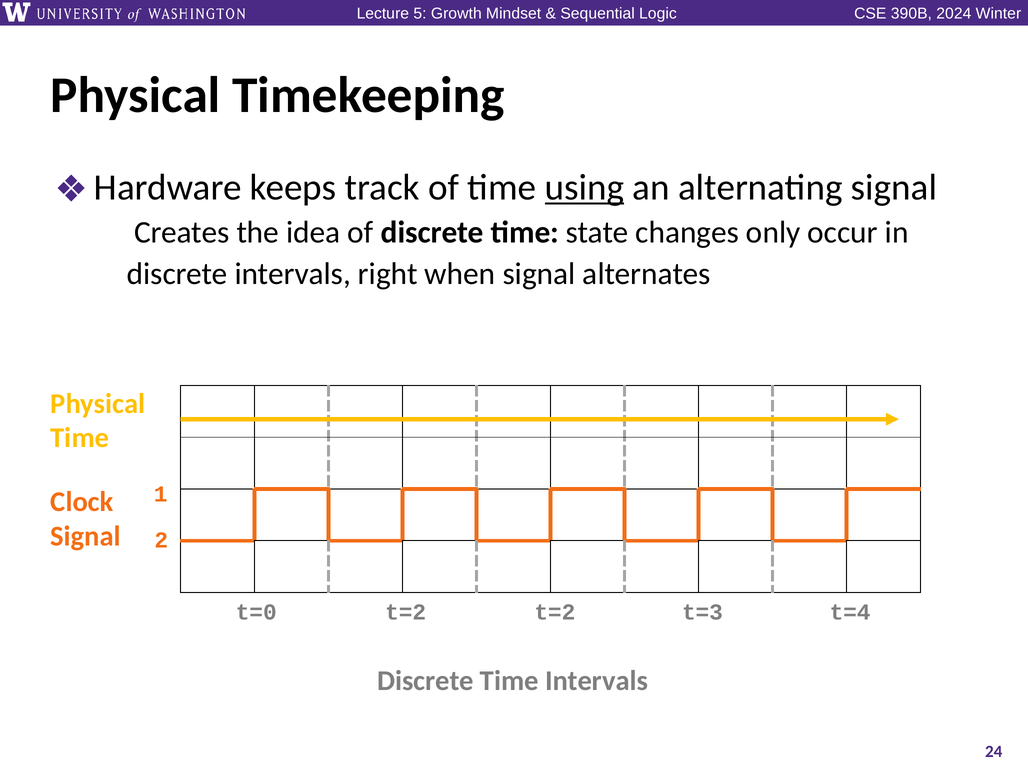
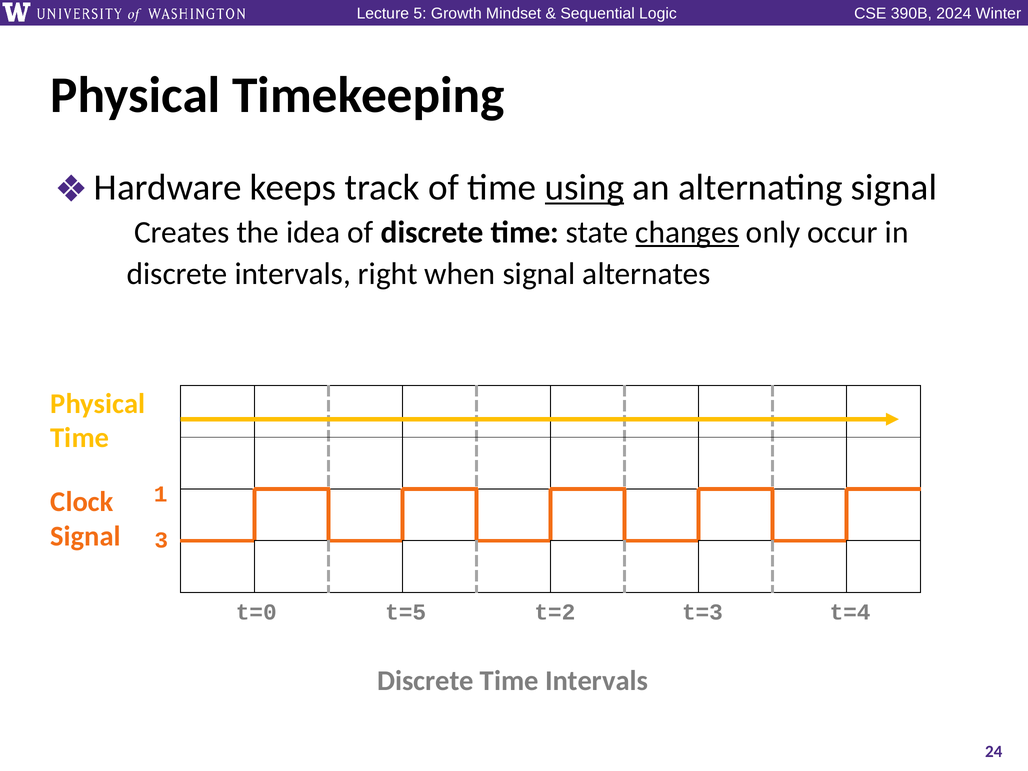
changes underline: none -> present (687, 232)
2: 2 -> 3 (161, 540)
t=2: t=2 -> t=5 (406, 612)
